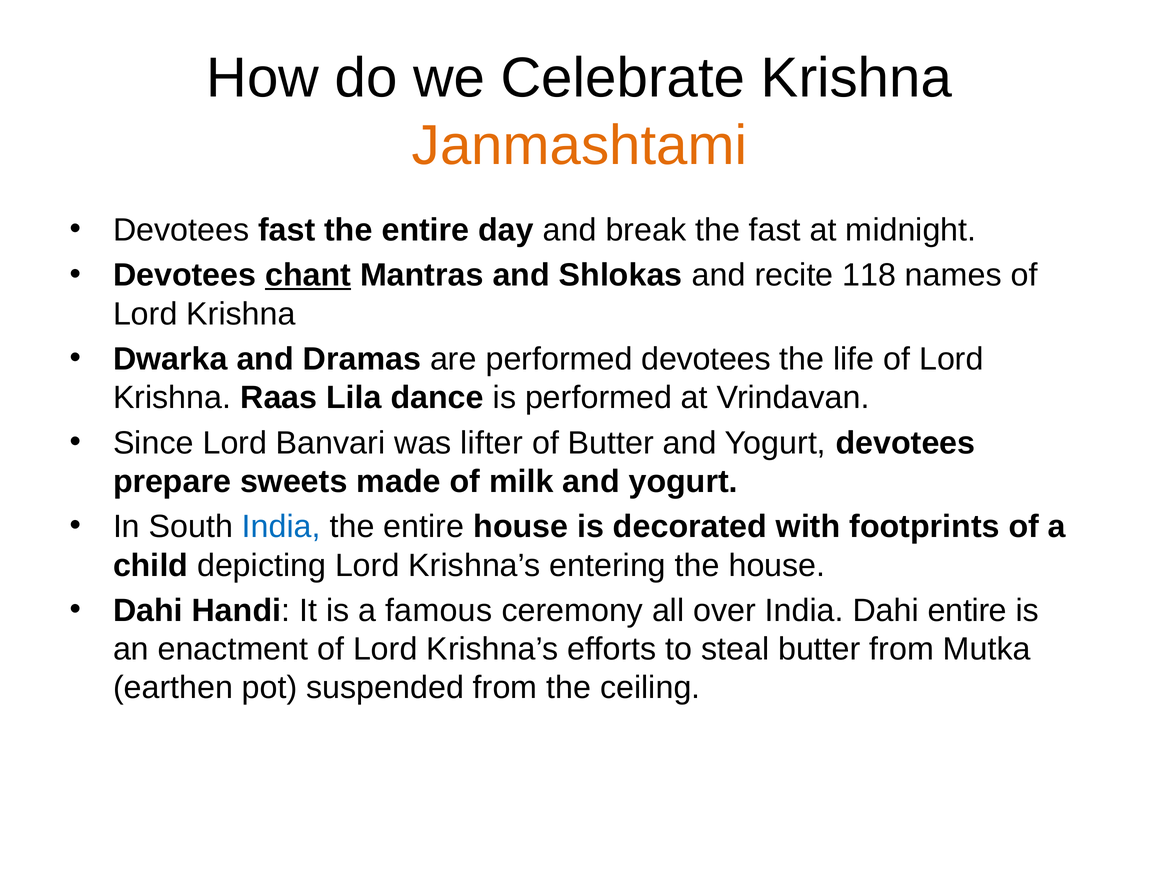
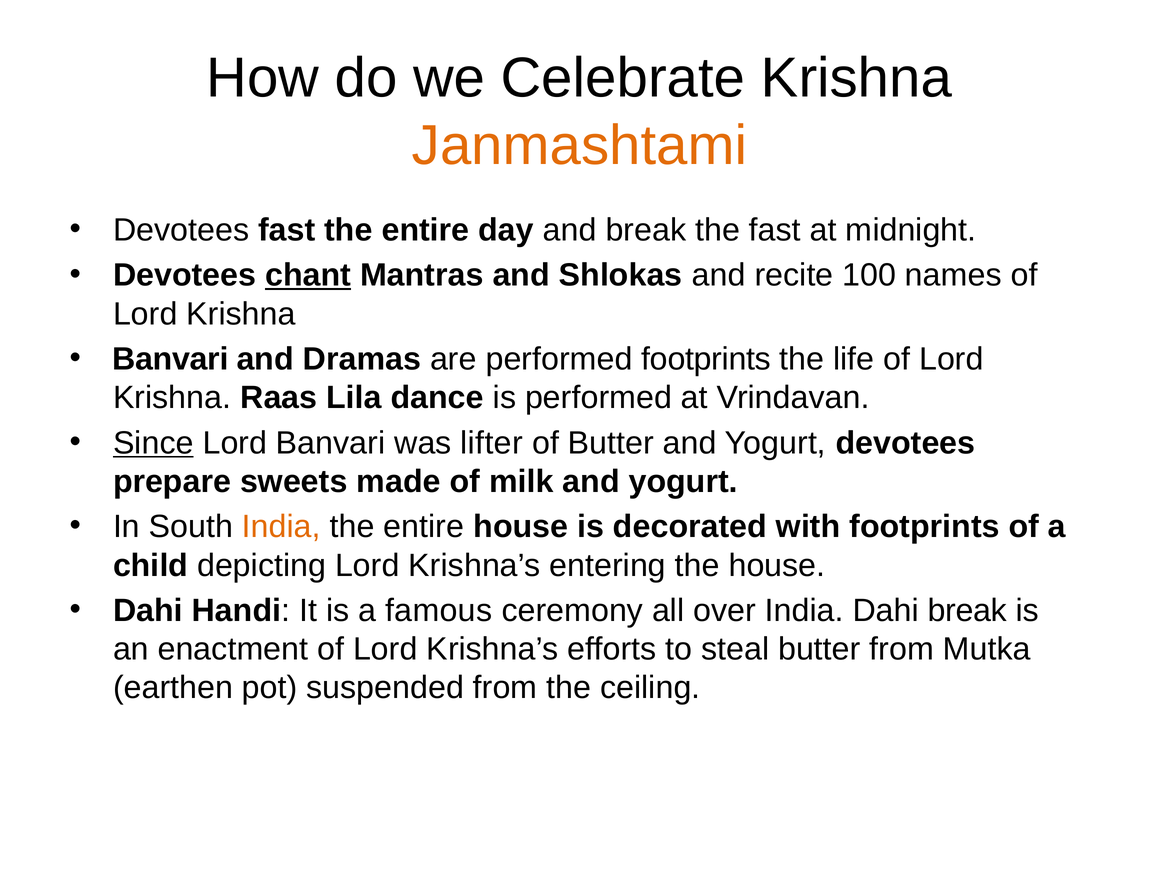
118: 118 -> 100 (869, 275)
Dwarka: Dwarka -> Banvari (170, 359)
performed devotees: devotees -> footprints (706, 359)
Since underline: none -> present (153, 443)
India colour: blue -> orange (281, 527)
Dahi entire: entire -> break (967, 611)
